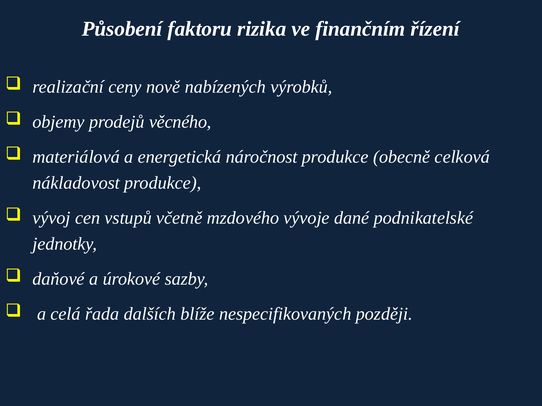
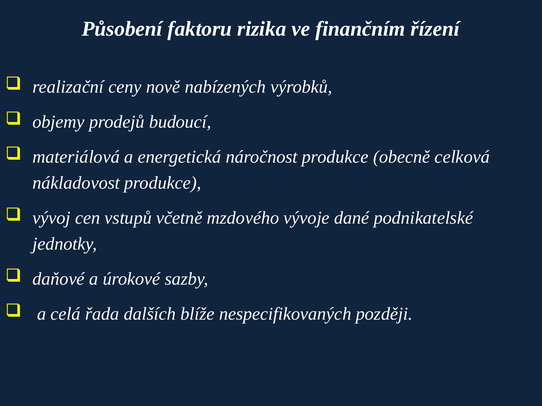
věcného: věcného -> budoucí (180, 122)
